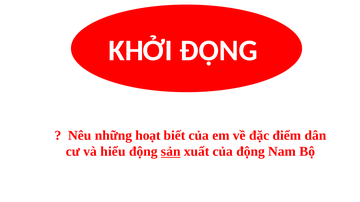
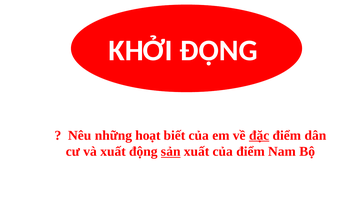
đặc underline: none -> present (259, 136)
và hiểu: hiểu -> xuất (113, 152)
của động: động -> điểm (251, 152)
